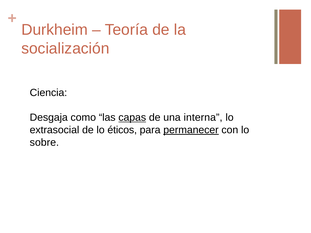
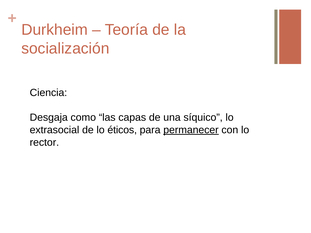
capas underline: present -> none (132, 118)
interna: interna -> síquico (203, 118)
sobre: sobre -> rector (44, 143)
